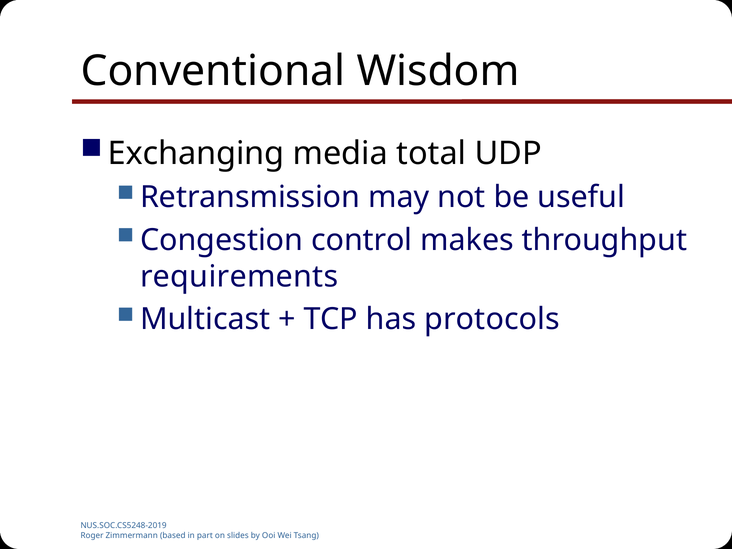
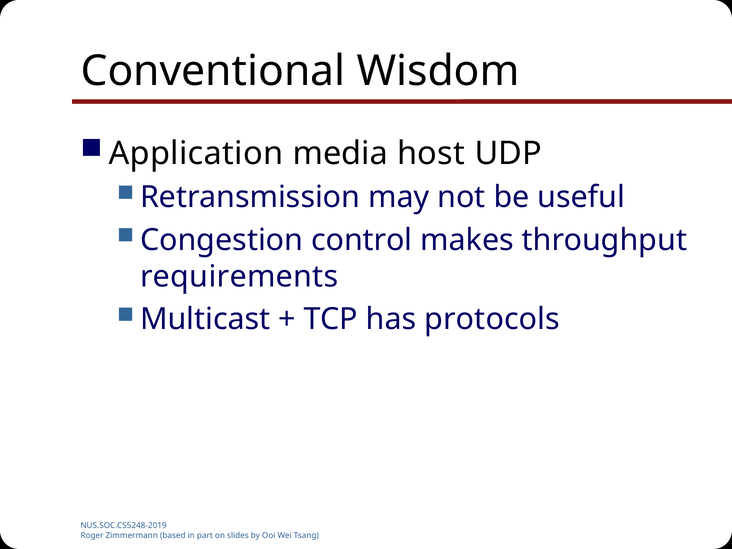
Exchanging: Exchanging -> Application (196, 154)
total: total -> host (431, 154)
